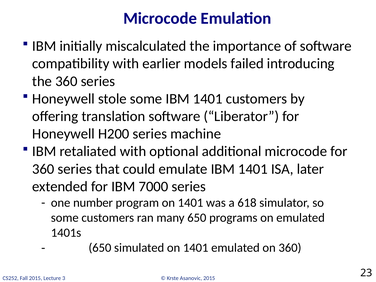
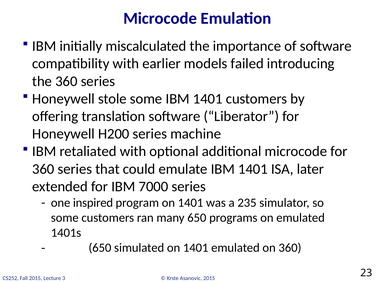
number: number -> inspired (93, 203)
618: 618 -> 235 (247, 203)
